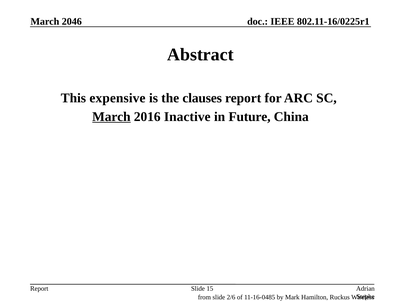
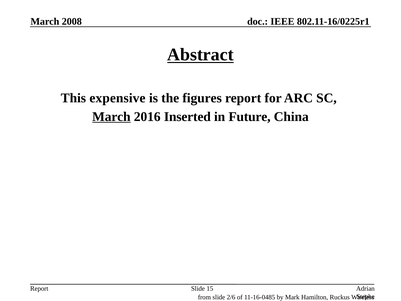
2046: 2046 -> 2008 (72, 21)
Abstract underline: none -> present (200, 55)
clauses: clauses -> figures (202, 98)
Inactive: Inactive -> Inserted (187, 117)
